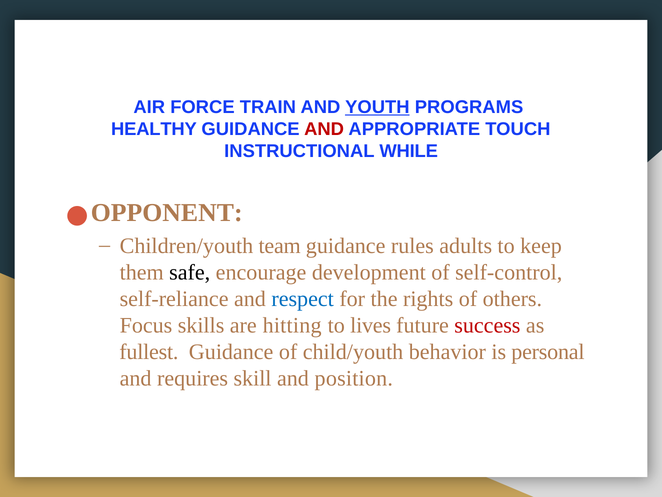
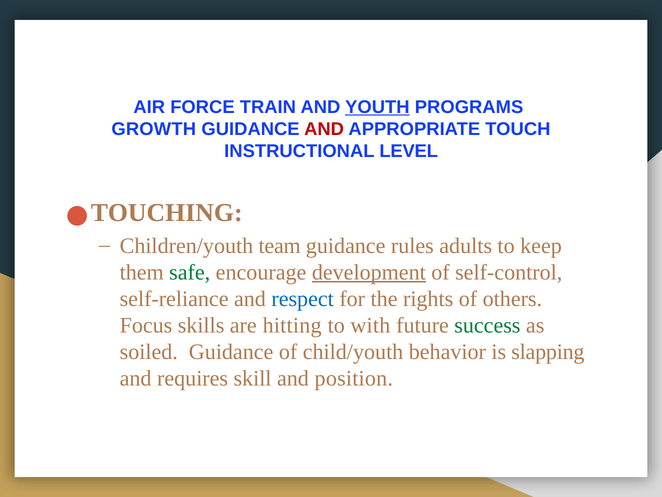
HEALTHY: HEALTHY -> GROWTH (154, 129)
WHILE: WHILE -> LEVEL (409, 151)
OPPONENT: OPPONENT -> TOUCHING (167, 213)
safe colour: black -> green (190, 272)
development underline: none -> present (369, 272)
lives: lives -> with (370, 325)
success colour: red -> green (487, 325)
fullest: fullest -> soiled (149, 351)
personal: personal -> slapping (548, 351)
